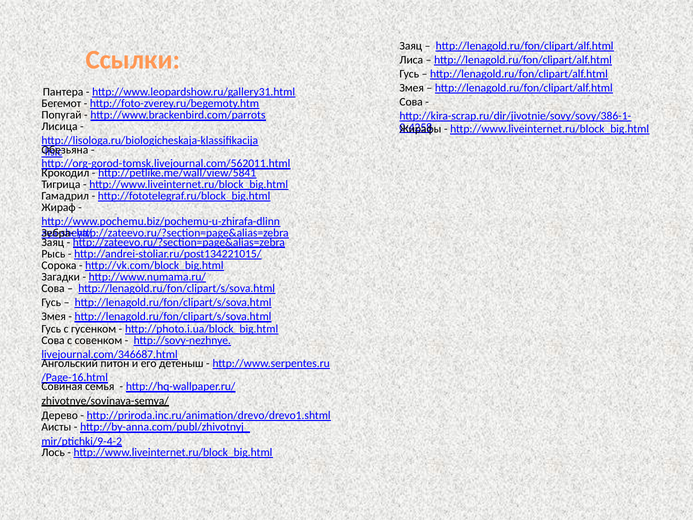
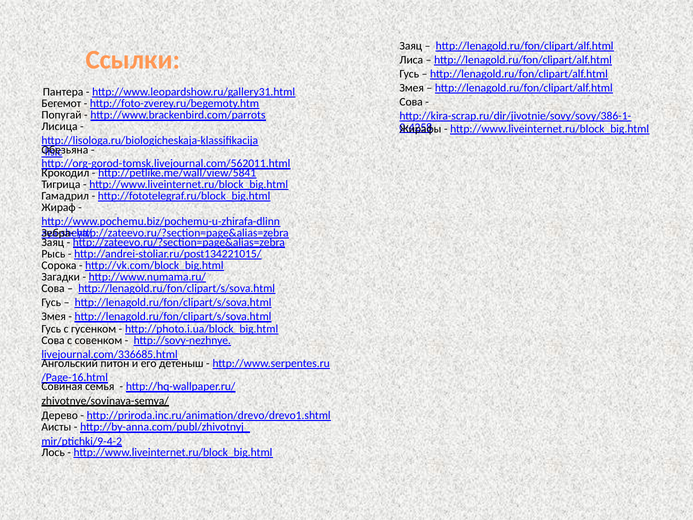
livejournal.com/346687.html: livejournal.com/346687.html -> livejournal.com/336685.html (110, 354)
